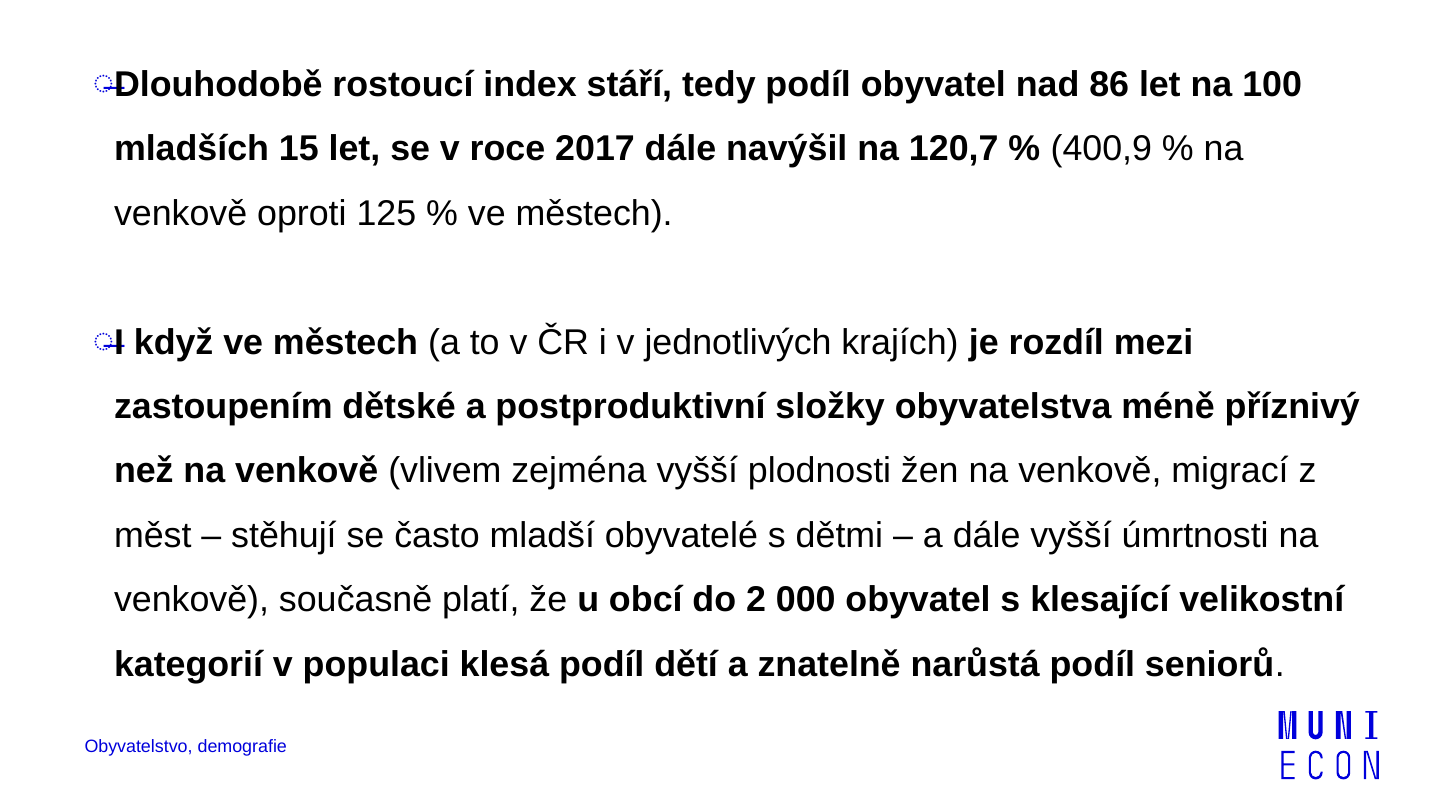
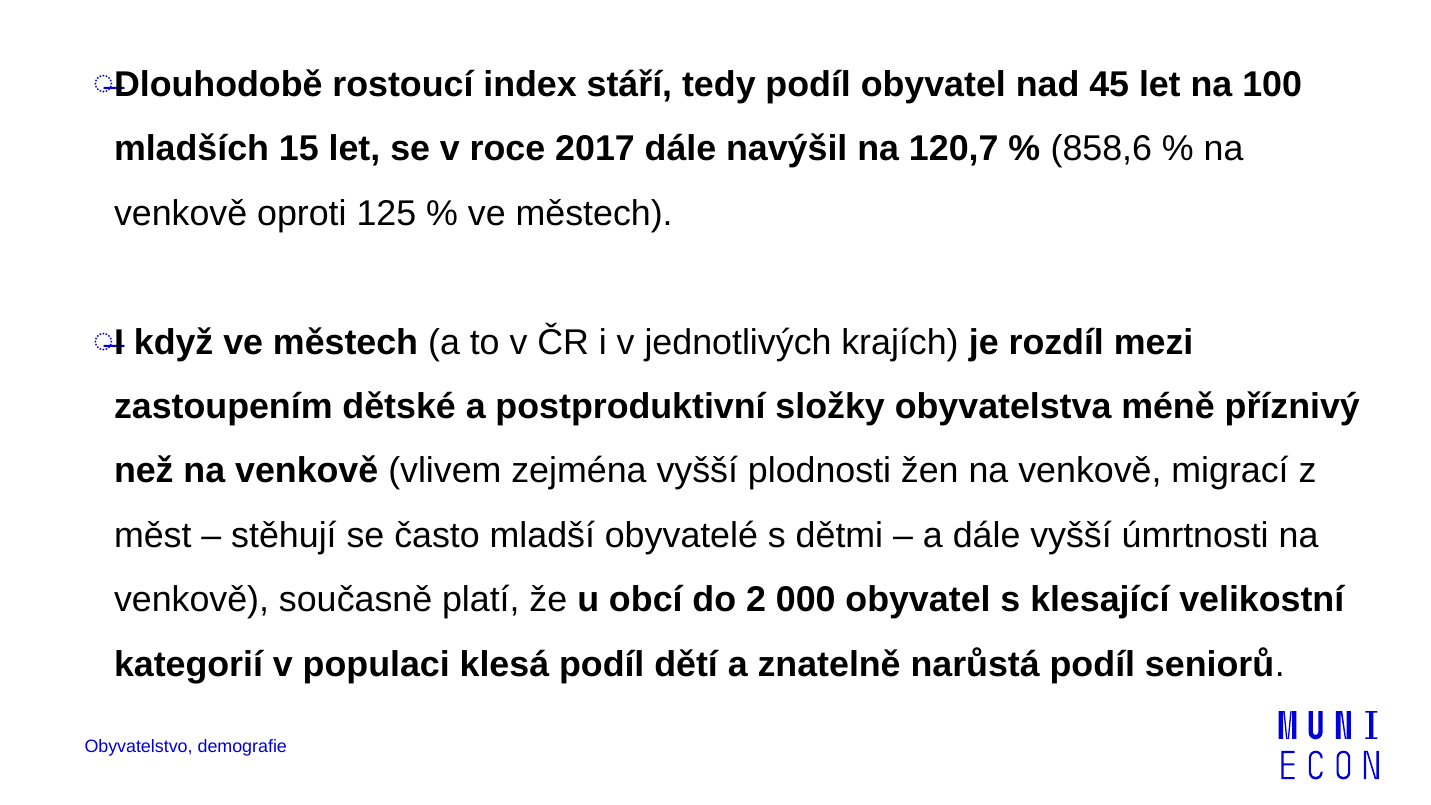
86: 86 -> 45 (1109, 85)
400,9: 400,9 -> 858,6 (1101, 149)
